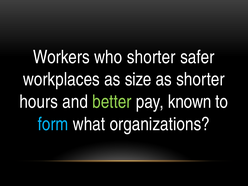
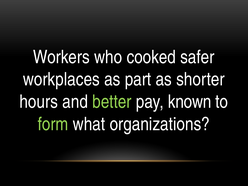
who shorter: shorter -> cooked (151, 57)
size: size -> part (138, 79)
form colour: light blue -> light green (53, 124)
